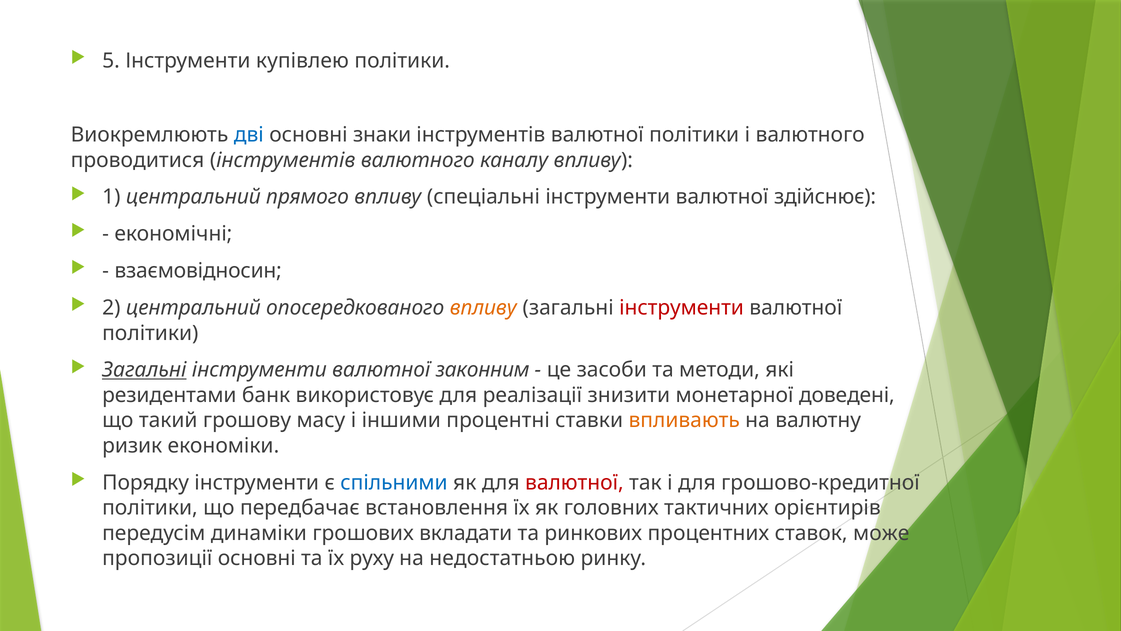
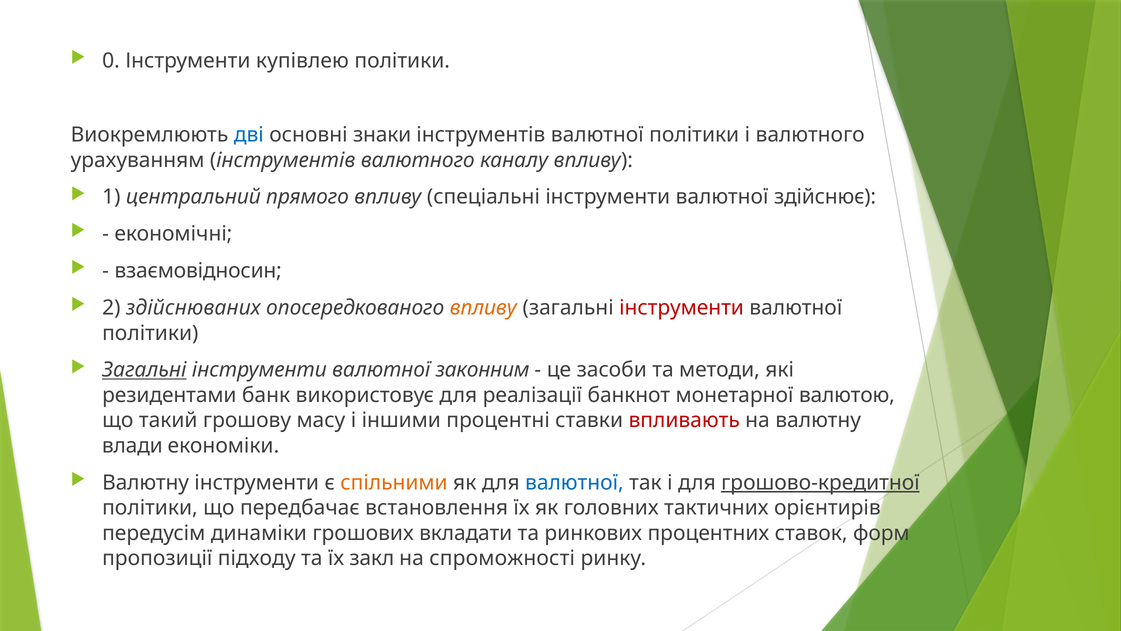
5: 5 -> 0 (111, 61)
проводитися: проводитися -> урахуванням (138, 160)
2 центральний: центральний -> здійснюваних (193, 308)
знизити: знизити -> банкнот (629, 395)
доведені: доведені -> валютою (847, 395)
впливають colour: orange -> red (684, 420)
ризик: ризик -> влади (132, 445)
Порядку: Порядку -> Валютну (146, 482)
спільними colour: blue -> orange (394, 482)
валютної colour: red -> blue (574, 482)
грошово-кредитної underline: none -> present (820, 482)
може: може -> форм (881, 533)
пропозиції основні: основні -> підходу (257, 558)
руху: руху -> закл (372, 558)
недостатньою: недостатньою -> спроможності (502, 558)
